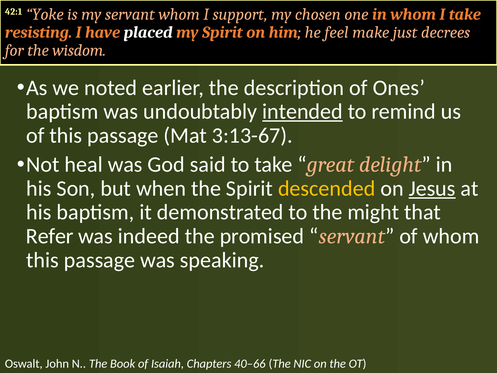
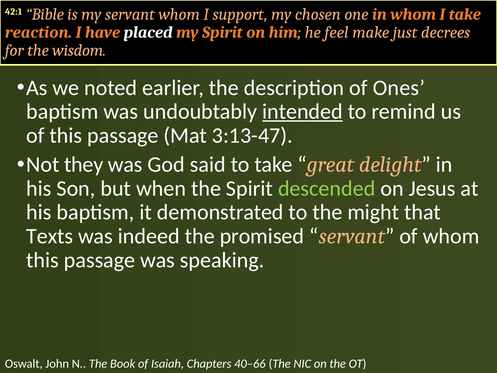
Yoke: Yoke -> Bible (45, 14)
resisting: resisting -> reaction (38, 32)
3:13-67: 3:13-67 -> 3:13-47 (252, 135)
heal: heal -> they (84, 164)
descended colour: yellow -> light green (327, 188)
Jesus underline: present -> none (432, 188)
Refer: Refer -> Texts (50, 236)
